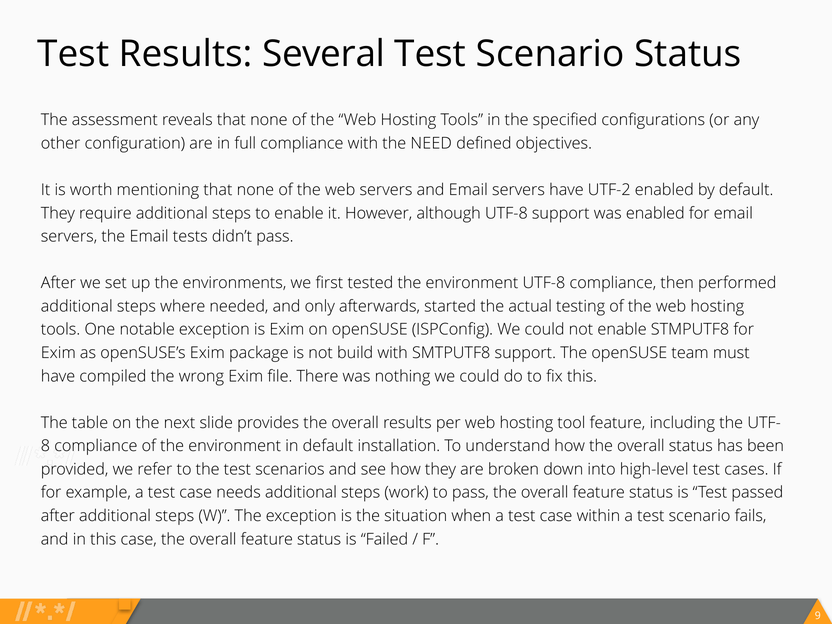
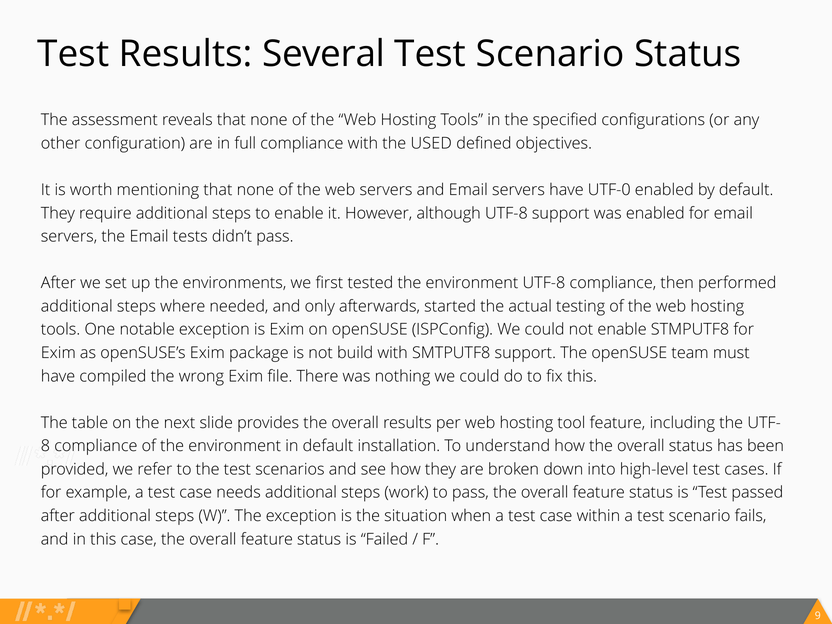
NEED: NEED -> USED (431, 143)
UTF-2: UTF-2 -> UTF-0 (609, 190)
